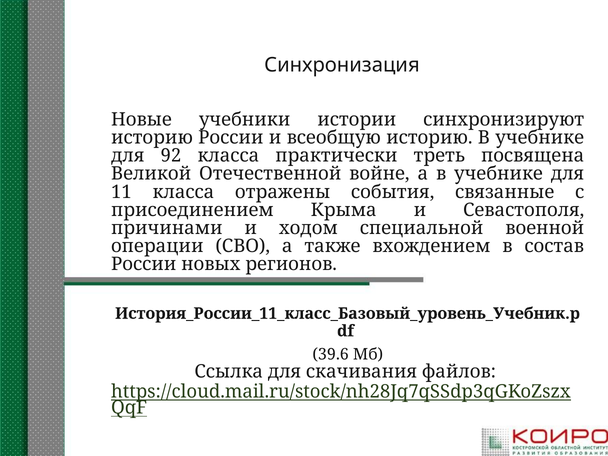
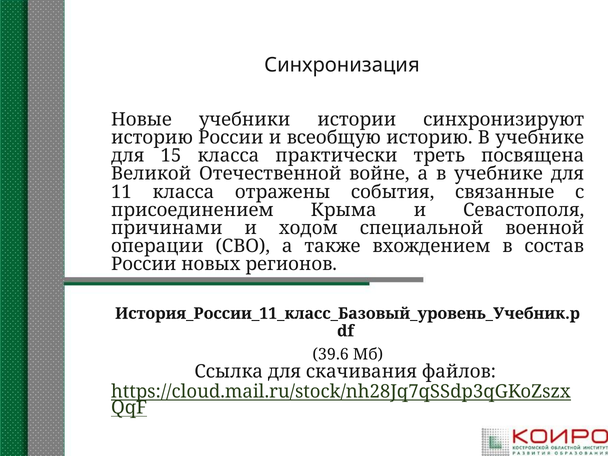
92: 92 -> 15 (171, 156)
